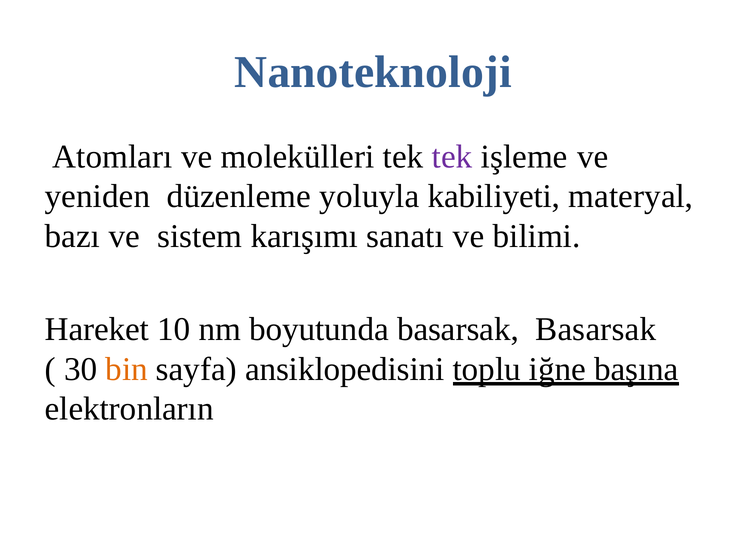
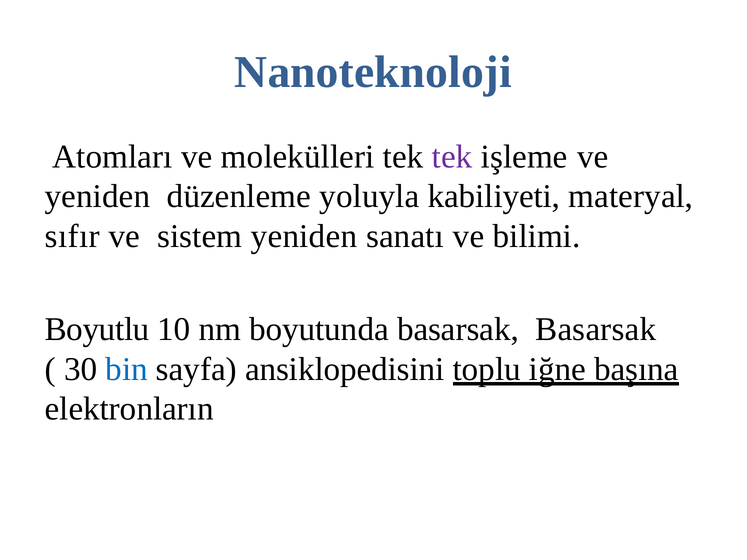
bazı: bazı -> sıfır (72, 236)
sistem karışımı: karışımı -> yeniden (304, 236)
Hareket: Hareket -> Boyutlu (97, 329)
bin colour: orange -> blue (127, 369)
